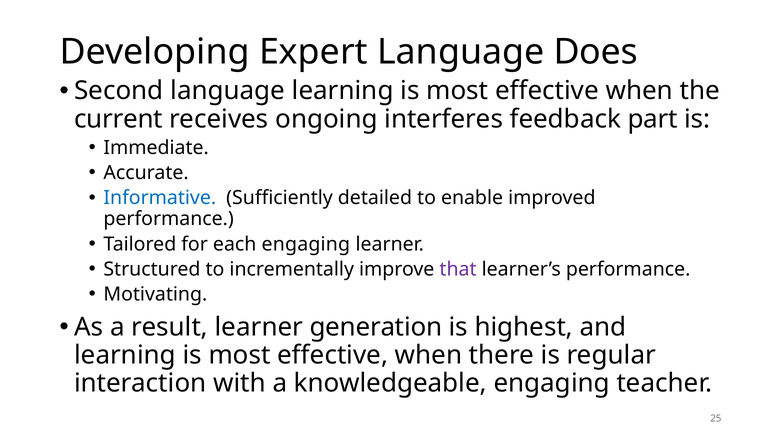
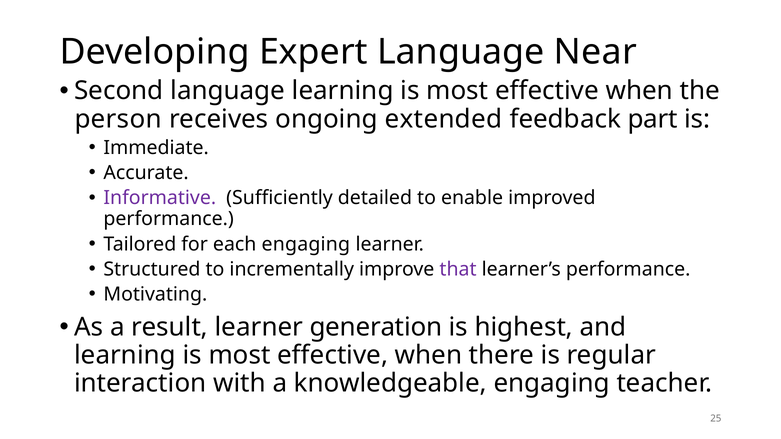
Does: Does -> Near (595, 52)
current: current -> person (118, 119)
interferes: interferes -> extended (444, 119)
Informative colour: blue -> purple (160, 198)
